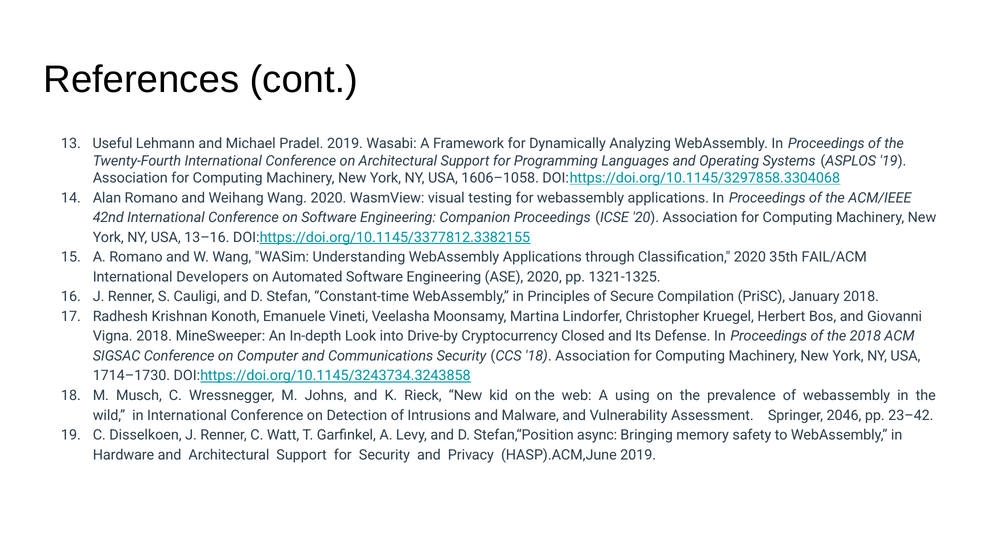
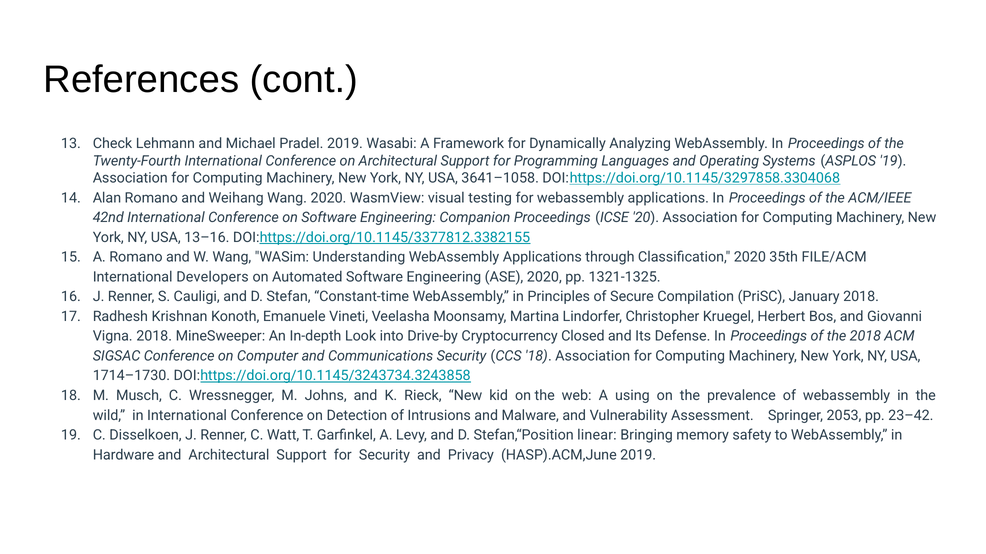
Useful: Useful -> Check (113, 144)
1606–1058: 1606–1058 -> 3641–1058 (500, 178)
FAIL/ACM: FAIL/ACM -> FILE/ACM (834, 257)
2046: 2046 -> 2053 (844, 416)
async: async -> linear (597, 436)
